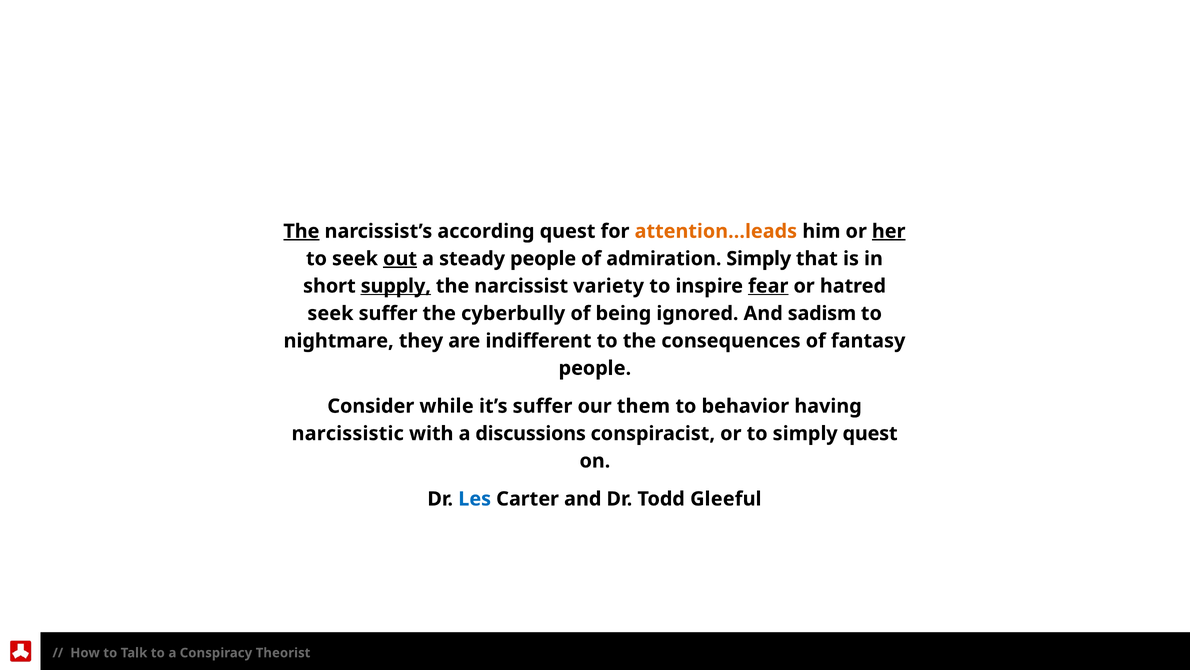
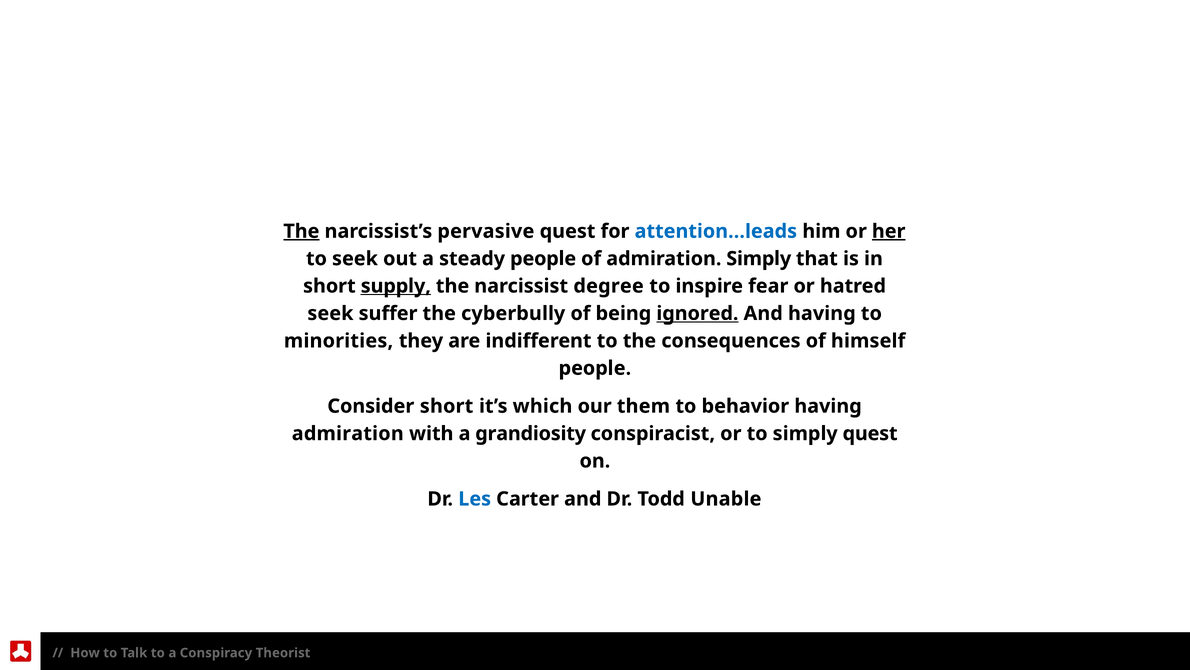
according: according -> pervasive (486, 231)
attention…leads colour: orange -> blue (716, 231)
out underline: present -> none (400, 258)
variety: variety -> degree (609, 286)
fear underline: present -> none (768, 286)
ignored underline: none -> present (697, 313)
And sadism: sadism -> having (822, 313)
nightmare: nightmare -> minorities (339, 341)
fantasy: fantasy -> himself (868, 341)
Consider while: while -> short (447, 406)
it’s suffer: suffer -> which (542, 406)
narcissistic: narcissistic -> admiration (348, 433)
discussions: discussions -> grandiosity (531, 433)
Gleeful: Gleeful -> Unable (726, 499)
